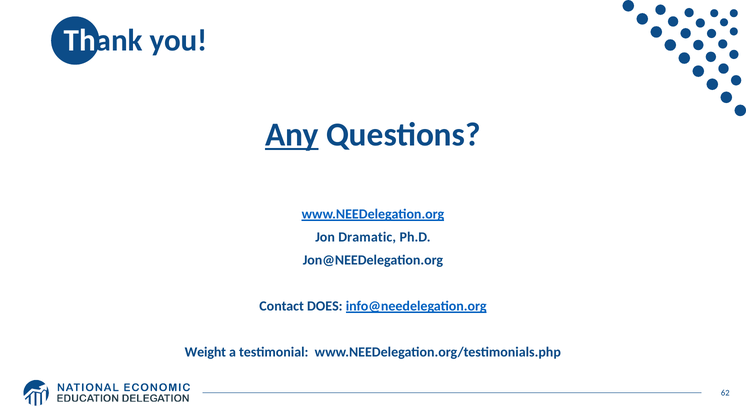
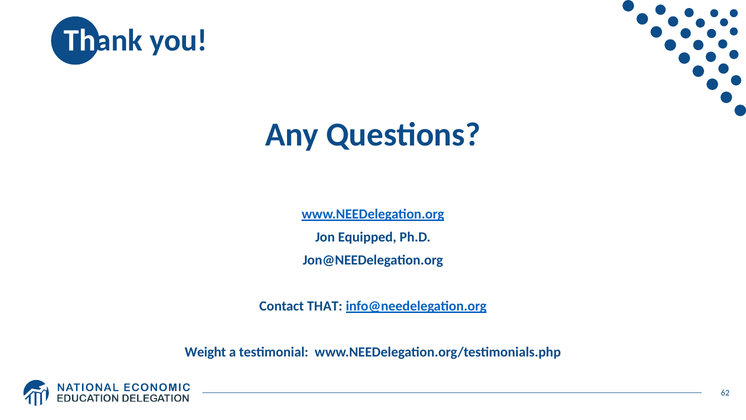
Any underline: present -> none (292, 135)
Dramatic: Dramatic -> Equipped (367, 237)
DOES: DOES -> THAT (325, 306)
